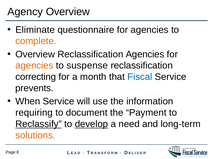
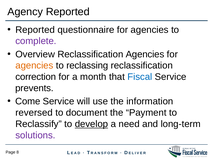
Agency Overview: Overview -> Reported (68, 12)
Eliminate: Eliminate -> Reported (35, 30)
complete colour: orange -> purple (36, 41)
suspense: suspense -> reclassing (87, 66)
correcting: correcting -> correction (36, 77)
When: When -> Come (28, 102)
requiring: requiring -> reversed (34, 113)
Reclassify underline: present -> none (39, 125)
solutions colour: orange -> purple (35, 136)
